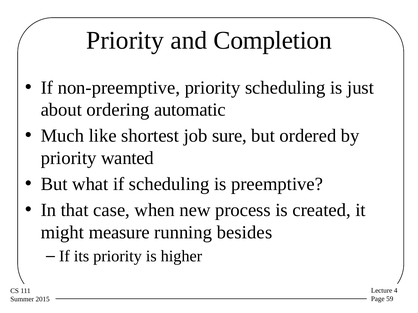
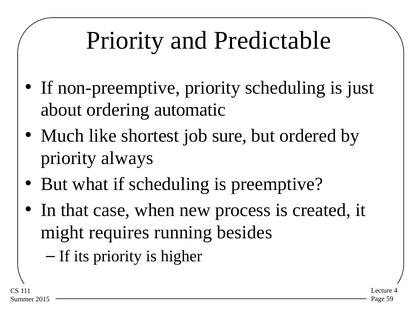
Completion: Completion -> Predictable (272, 40)
wanted: wanted -> always (127, 158)
measure: measure -> requires (119, 233)
